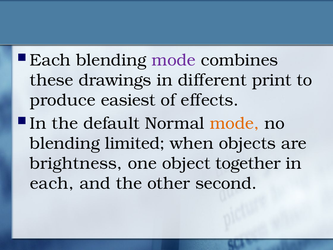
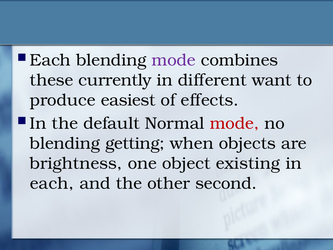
drawings: drawings -> currently (115, 80)
print: print -> want (272, 80)
mode colour: orange -> red (234, 123)
limited: limited -> getting (135, 143)
together: together -> existing (248, 163)
